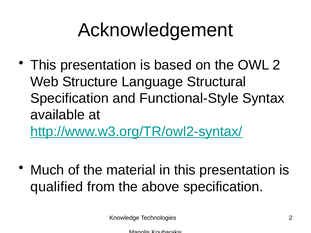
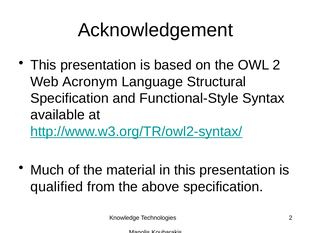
Structure: Structure -> Acronym (90, 82)
